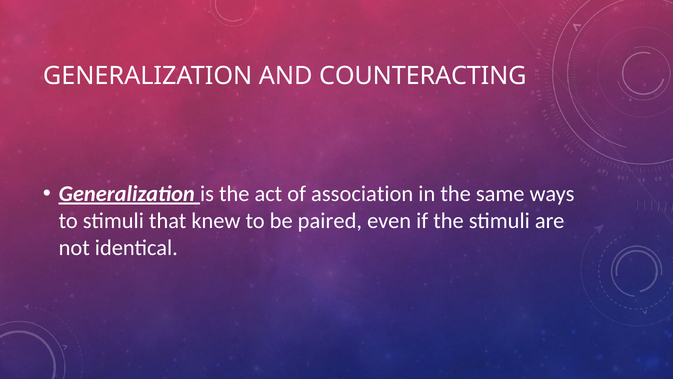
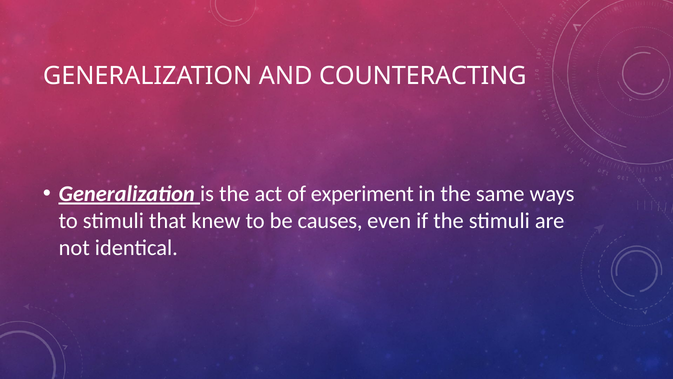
association: association -> experiment (362, 194)
paired: paired -> causes (330, 221)
